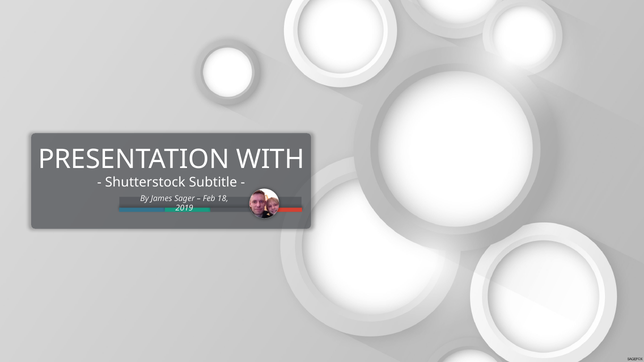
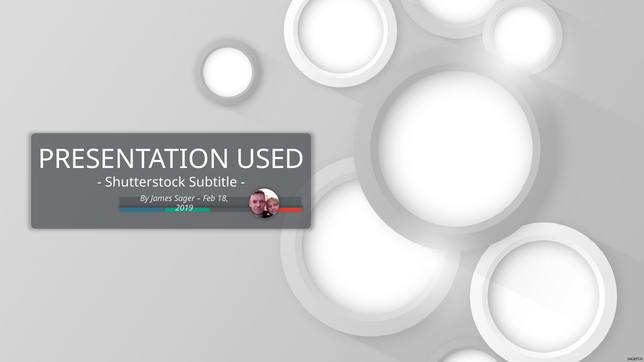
WITH: WITH -> USED (270, 159)
